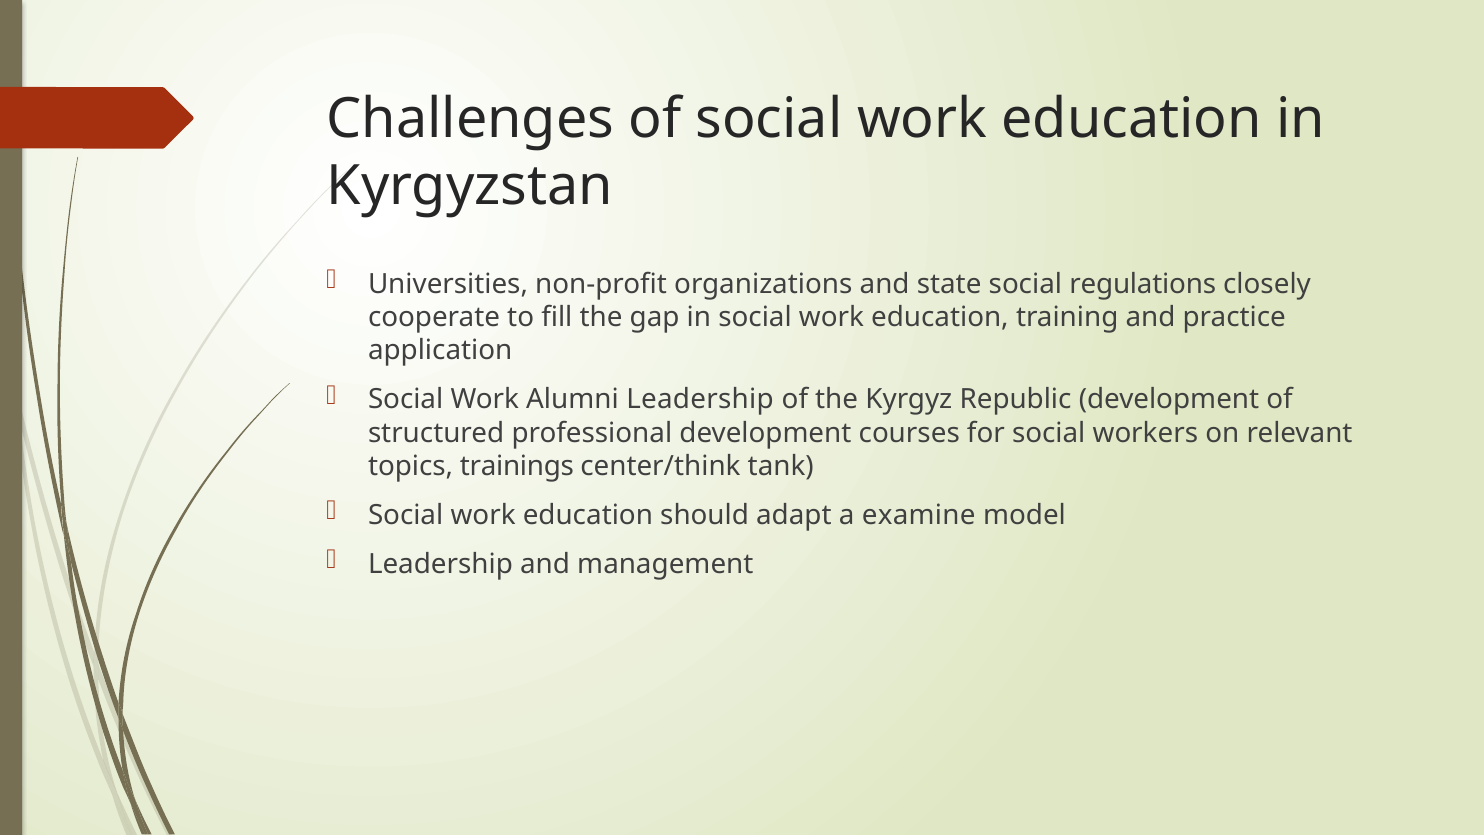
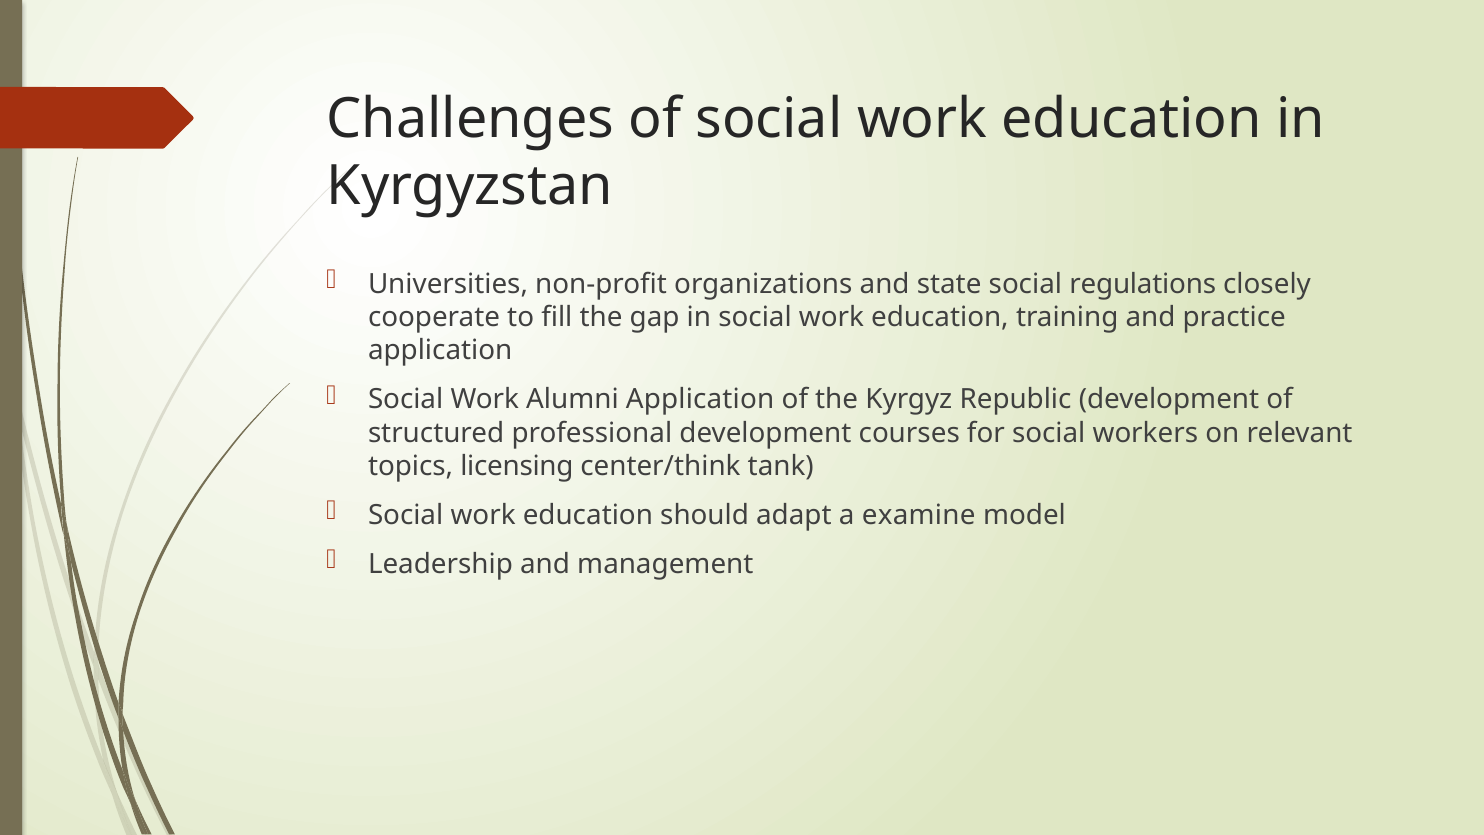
Alumni Leadership: Leadership -> Application (700, 400)
trainings: trainings -> licensing (517, 466)
